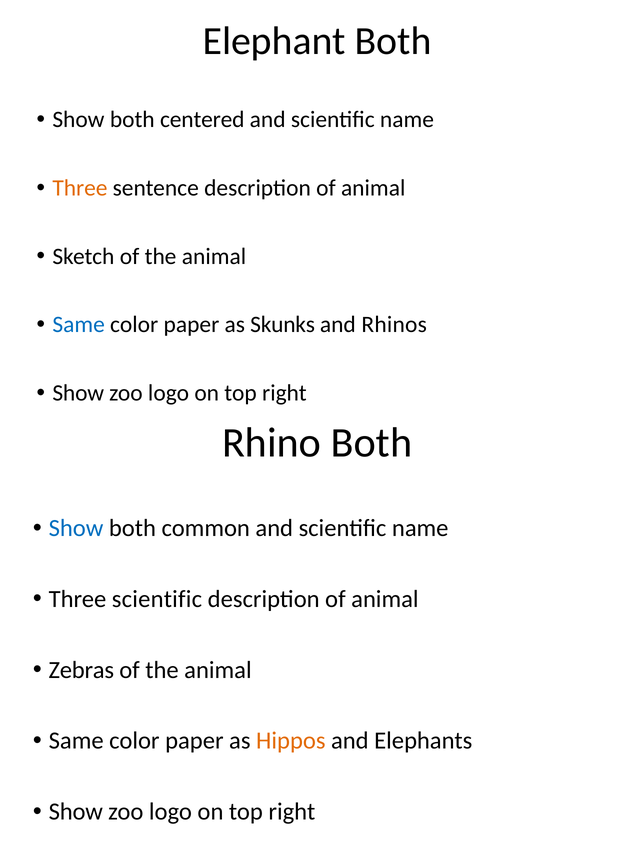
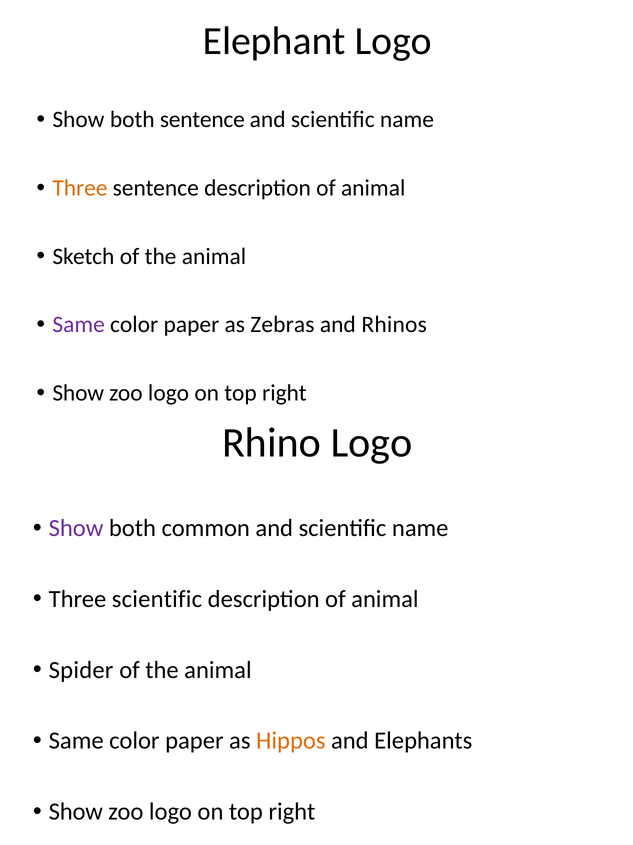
Elephant Both: Both -> Logo (393, 41)
both centered: centered -> sentence (202, 120)
Same colour: blue -> purple (79, 324)
Skunks: Skunks -> Zebras (282, 324)
Rhino Both: Both -> Logo (371, 442)
Show colour: blue -> purple (76, 528)
Zebras: Zebras -> Spider (81, 669)
